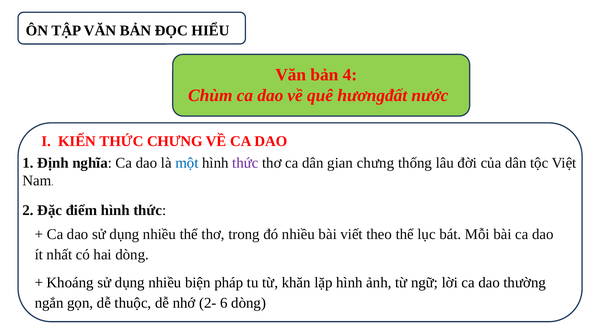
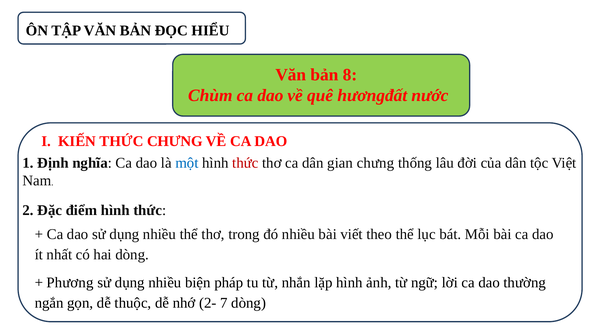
4: 4 -> 8 (350, 75)
thức colour: purple -> red (245, 163)
Khoáng: Khoáng -> Phương (70, 283)
khăn: khăn -> nhắn (296, 283)
6: 6 -> 7 (224, 303)
